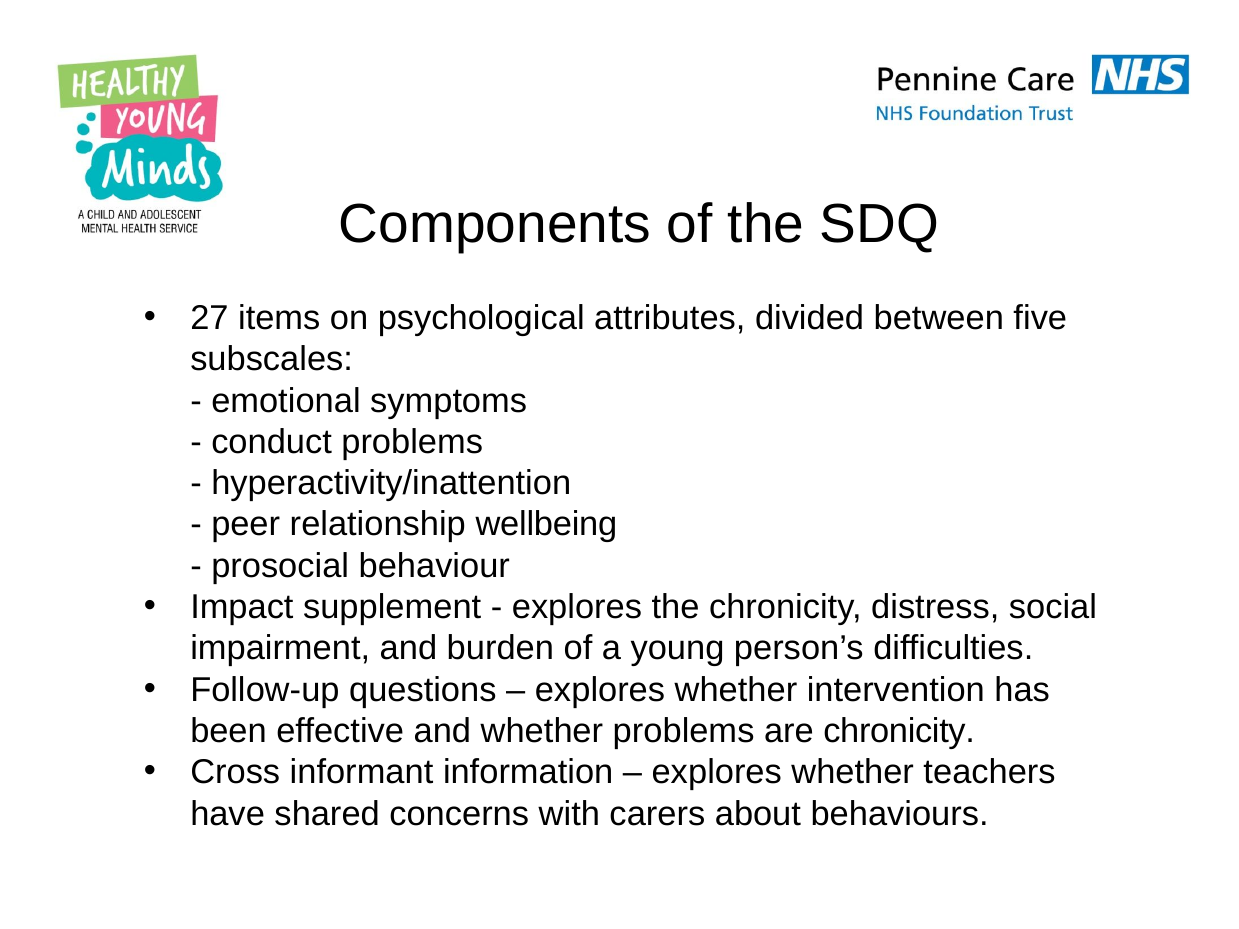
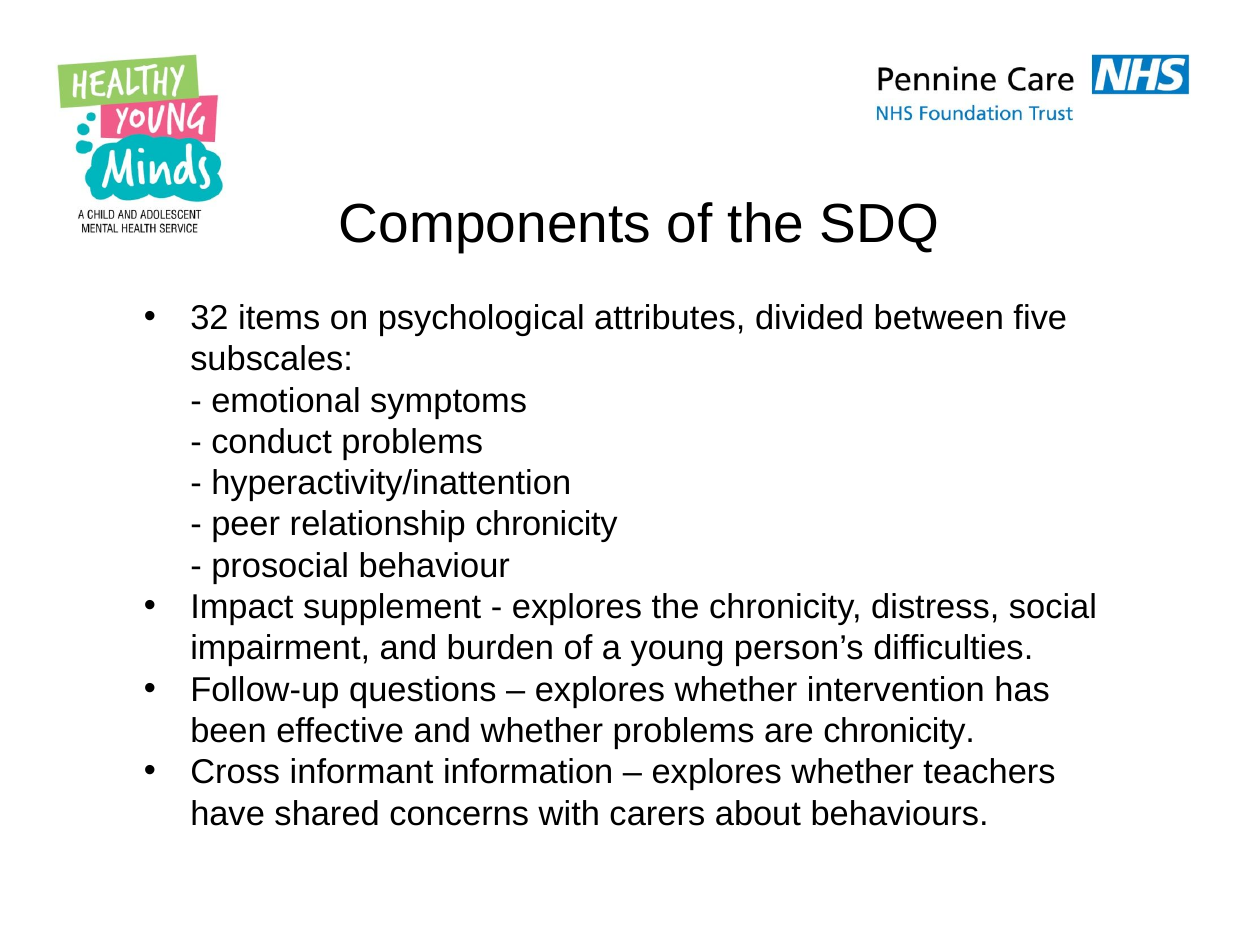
27: 27 -> 32 (209, 318)
relationship wellbeing: wellbeing -> chronicity (546, 525)
